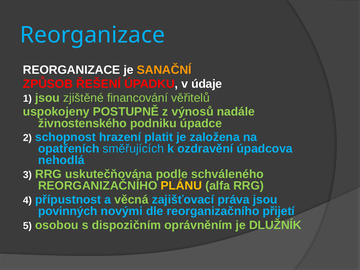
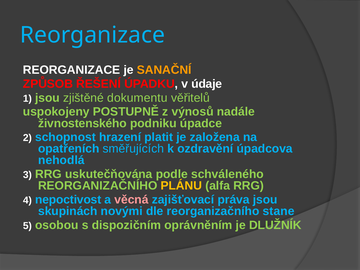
financování: financování -> dokumentu (137, 98)
přípustnost: přípustnost -> nepoctivost (68, 200)
věcná colour: light green -> pink (131, 200)
povinných: povinných -> skupinách (68, 211)
přijetí: přijetí -> stane (279, 211)
